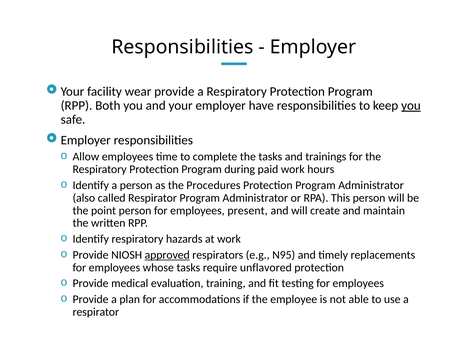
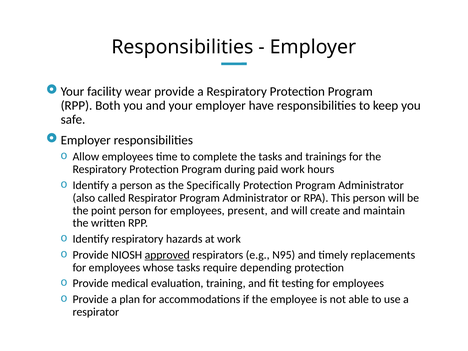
you underline: present -> none (411, 106)
Procedures: Procedures -> Specifically (213, 185)
unflavored: unflavored -> depending (266, 268)
